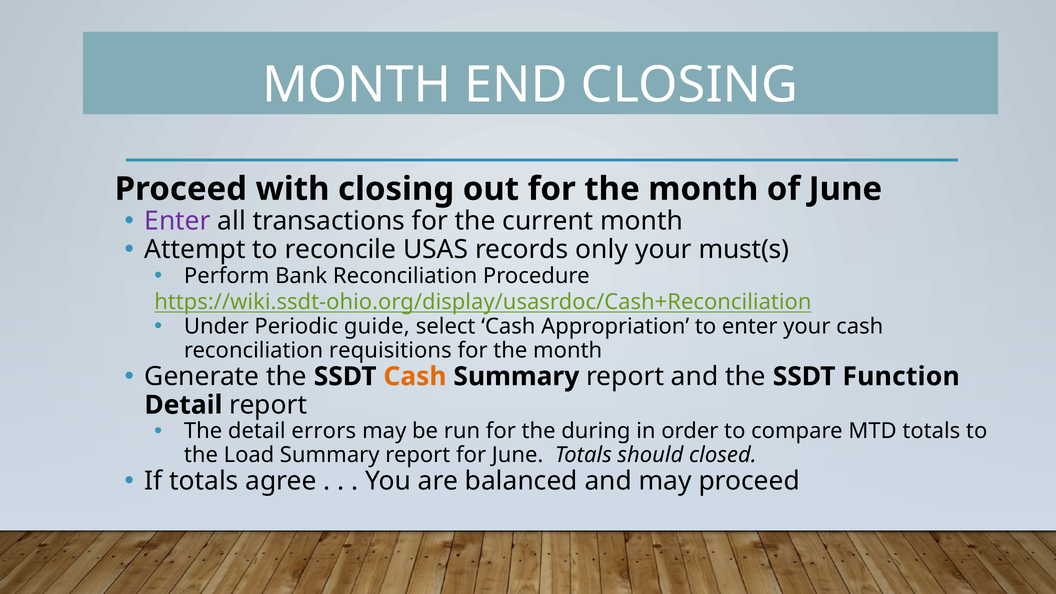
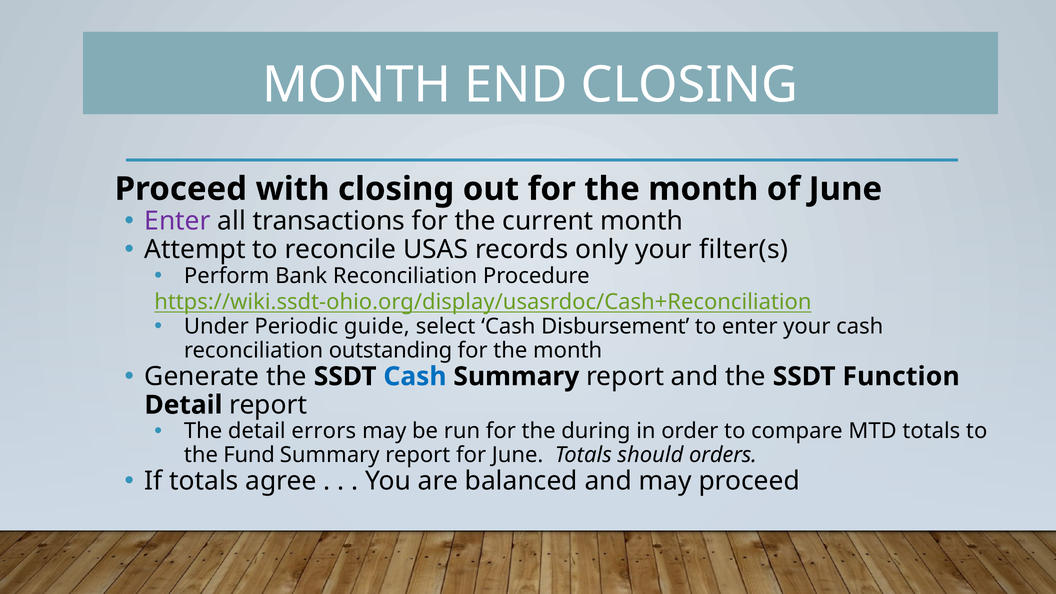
must(s: must(s -> filter(s (744, 250)
Appropriation: Appropriation -> Disbursement (615, 327)
requisitions: requisitions -> outstanding (390, 350)
Cash colour: orange -> blue (415, 376)
Load: Load -> Fund (249, 455)
closed: closed -> orders (723, 455)
